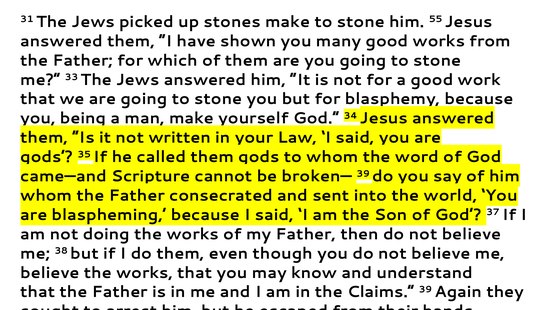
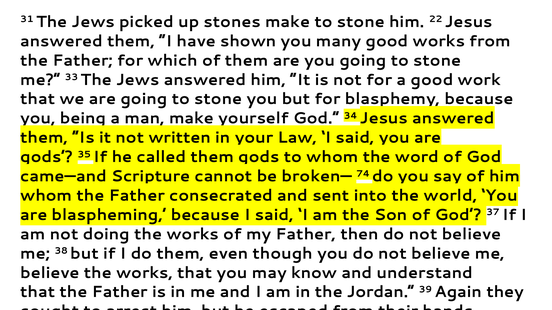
55: 55 -> 22 (436, 19)
39: 39 -> 74 (363, 174)
Claims: Claims -> Jordan (381, 292)
